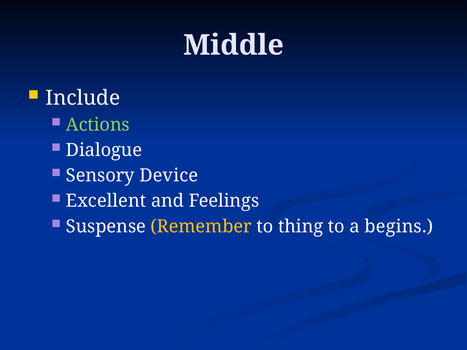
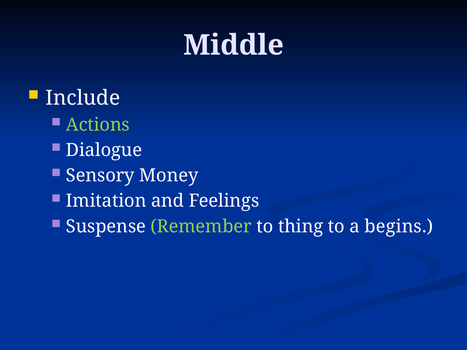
Device: Device -> Money (169, 176)
Excellent: Excellent -> Imitation (106, 201)
Remember colour: yellow -> light green (201, 227)
